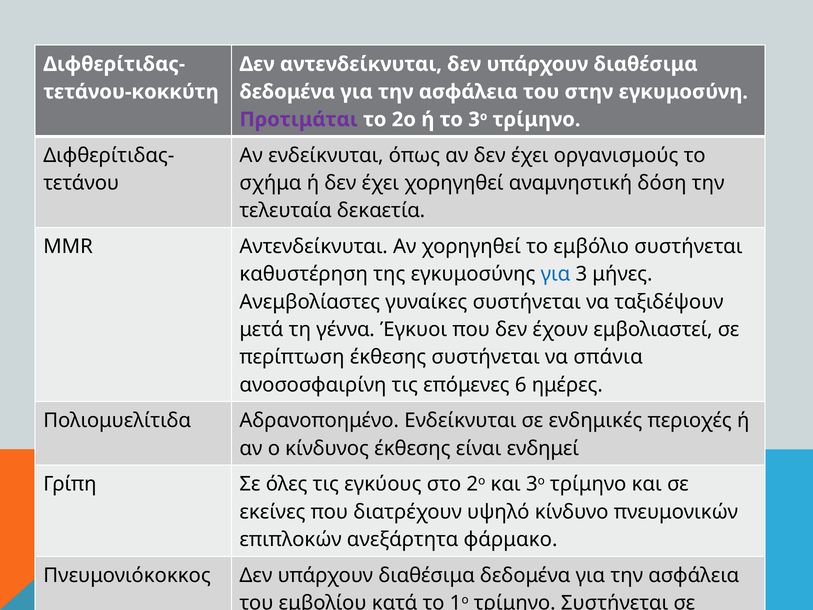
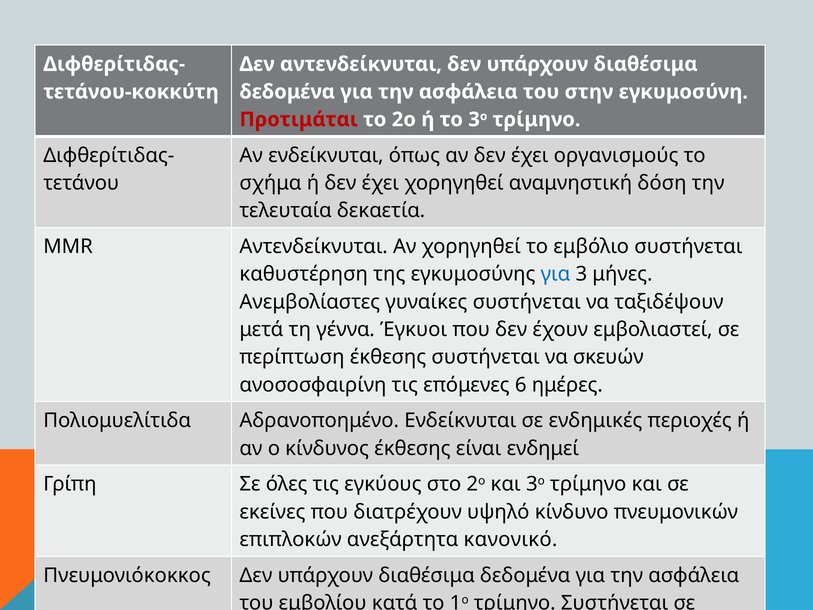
Προτιμάται colour: purple -> red (299, 119)
σπάνια: σπάνια -> σκευών (608, 357)
φάρμακο: φάρμακο -> κανονικό (510, 539)
